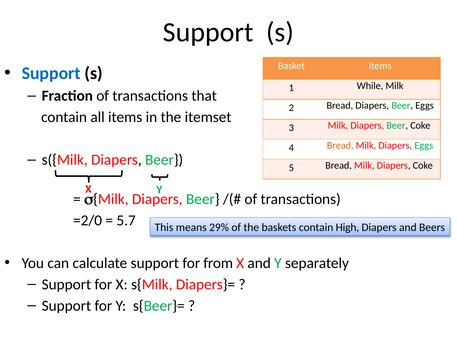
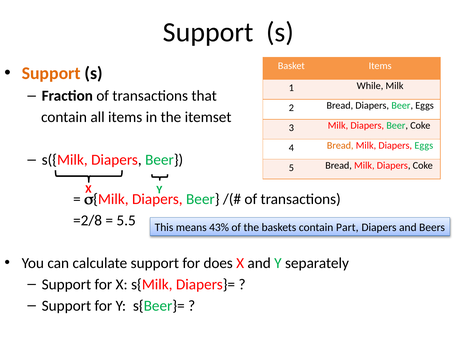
Support colour: blue -> orange (51, 73)
=2/0: =2/0 -> =2/8 (88, 220)
5.7: 5.7 -> 5.5 (126, 220)
29%: 29% -> 43% (219, 227)
High: High -> Part (347, 227)
from: from -> does (218, 263)
